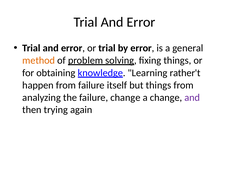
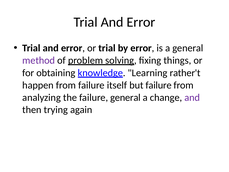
method colour: orange -> purple (39, 60)
but things: things -> failure (159, 85)
failure change: change -> general (125, 97)
